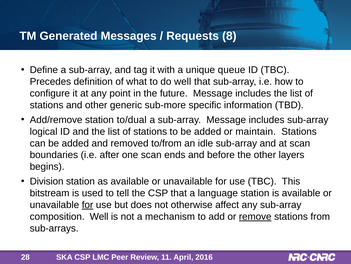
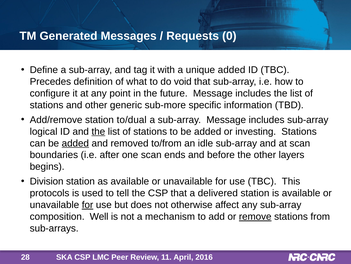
8: 8 -> 0 (229, 36)
unique queue: queue -> added (232, 70)
do well: well -> void (183, 81)
the underline: none -> present (98, 131)
maintain: maintain -> investing (256, 131)
added underline: none -> present (75, 143)
bitstream: bitstream -> protocols (50, 193)
language: language -> delivered (218, 193)
